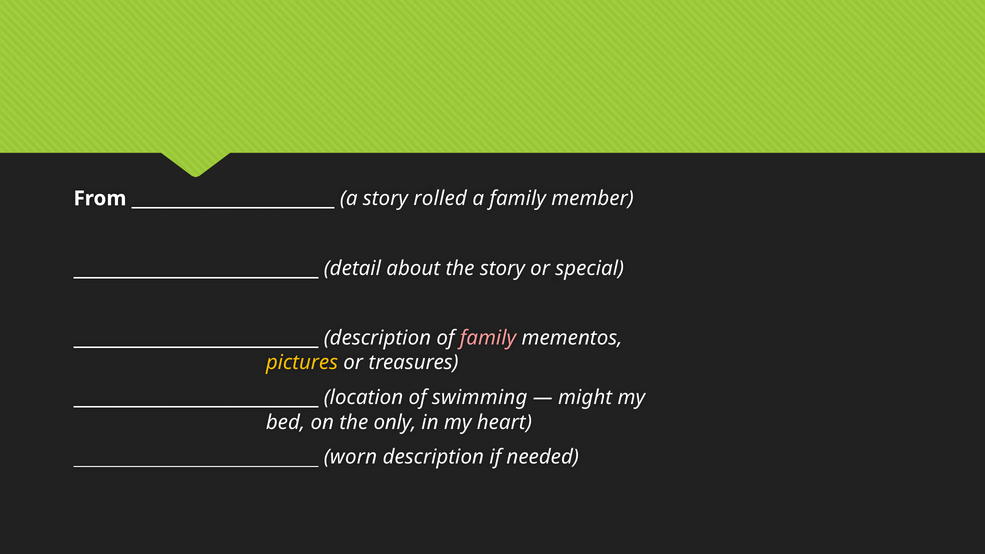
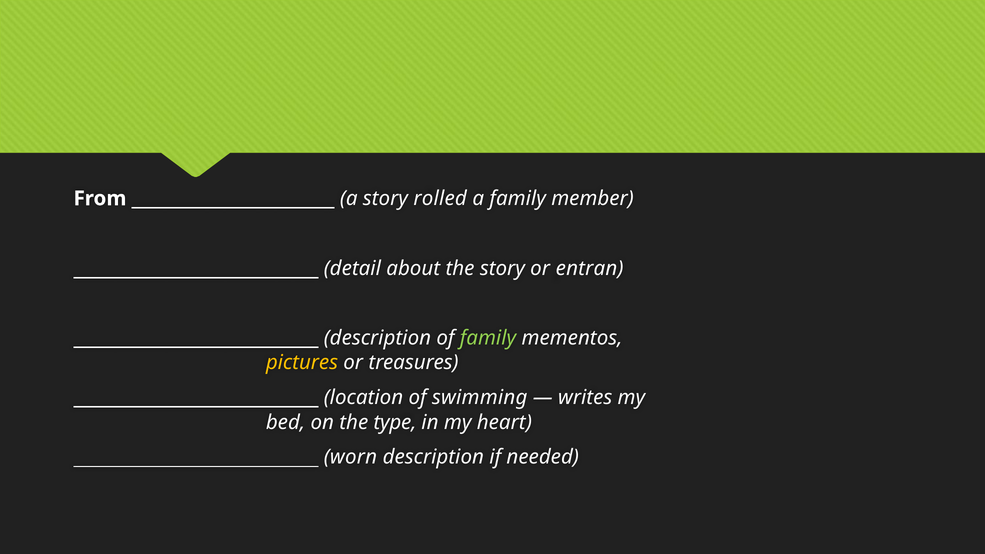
special: special -> entran (590, 268)
family colour: pink -> light green (488, 338)
might: might -> writes (585, 398)
only: only -> type (395, 422)
